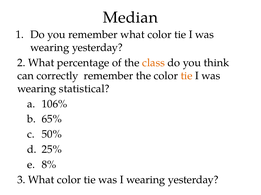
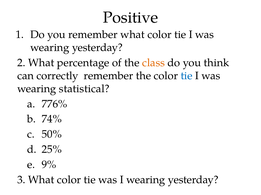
Median: Median -> Positive (131, 17)
tie colour: orange -> blue (187, 76)
106%: 106% -> 776% (54, 104)
65%: 65% -> 74% (52, 119)
8%: 8% -> 9% (49, 165)
